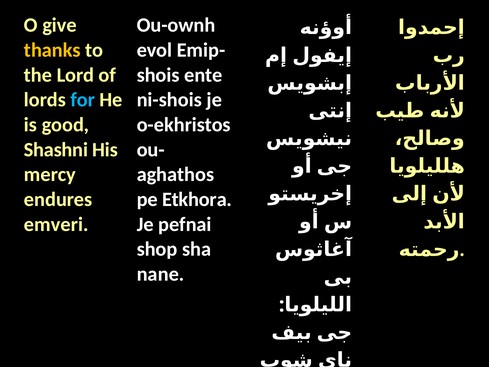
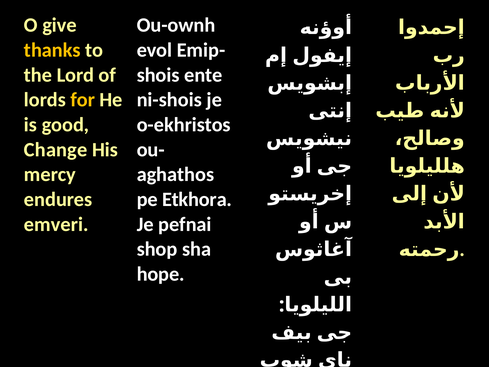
for colour: light blue -> yellow (83, 100)
Shashni: Shashni -> Change (56, 150)
nane: nane -> hope (161, 274)
